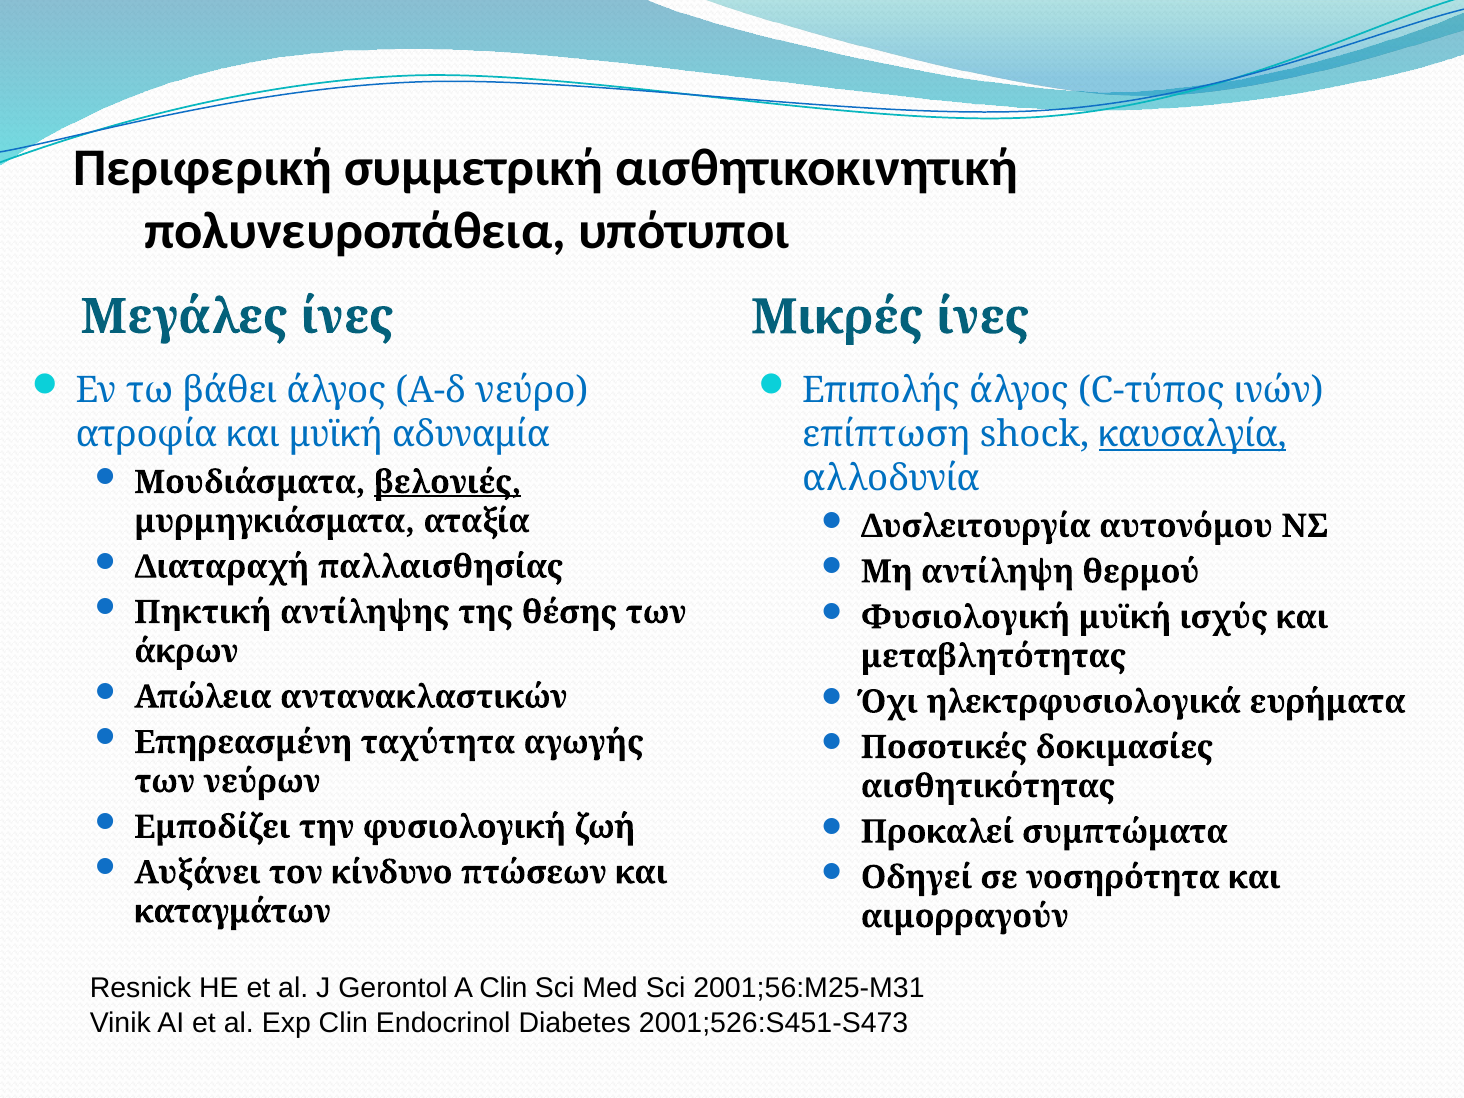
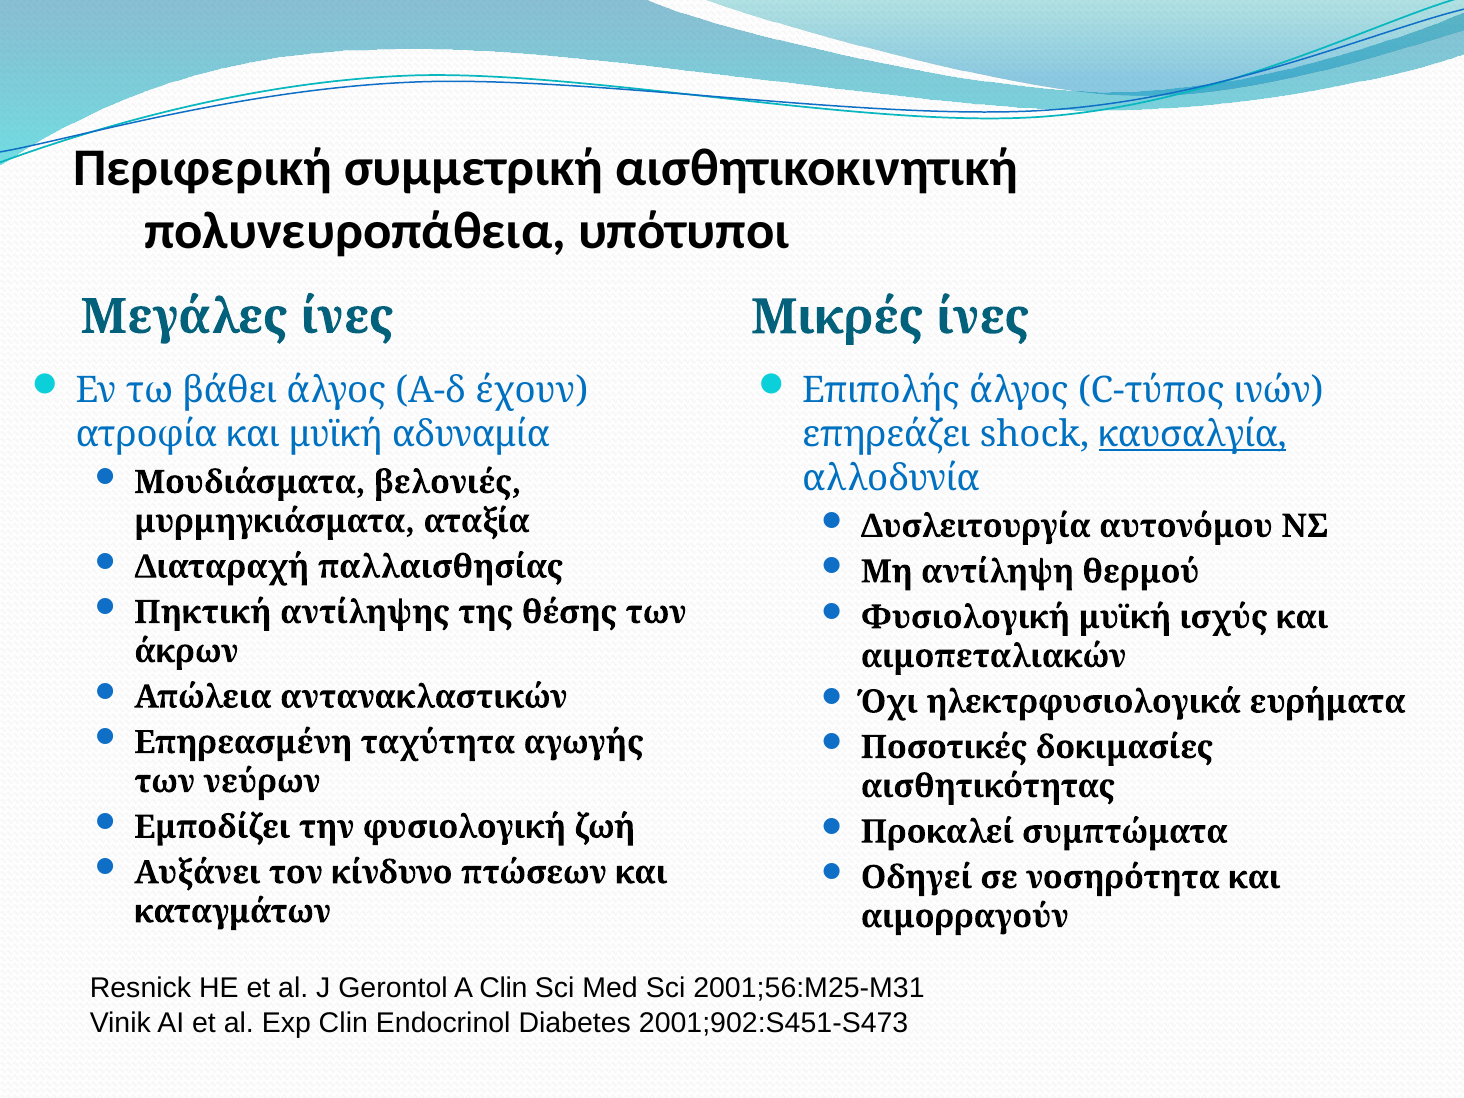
νεύρο: νεύρο -> έχουν (532, 391)
επίπτωση: επίπτωση -> επηρεάζει (886, 435)
βελονιές underline: present -> none (448, 482)
μεταβλητότητας: μεταβλητότητας -> αιμοπεταλιακών (994, 656)
2001;526:S451-S473: 2001;526:S451-S473 -> 2001;902:S451-S473 (774, 1023)
